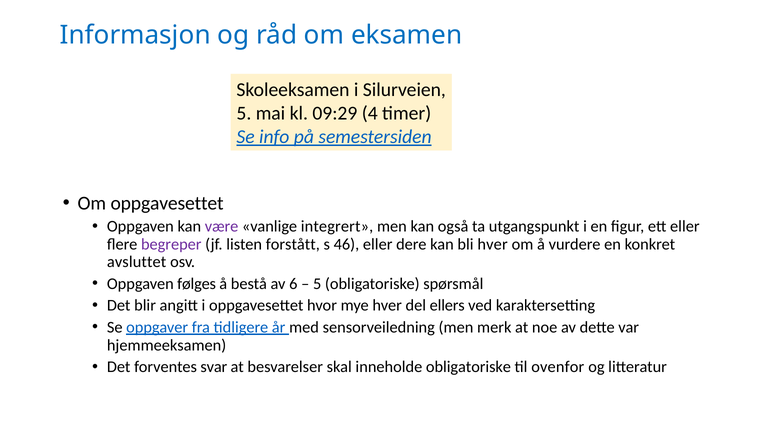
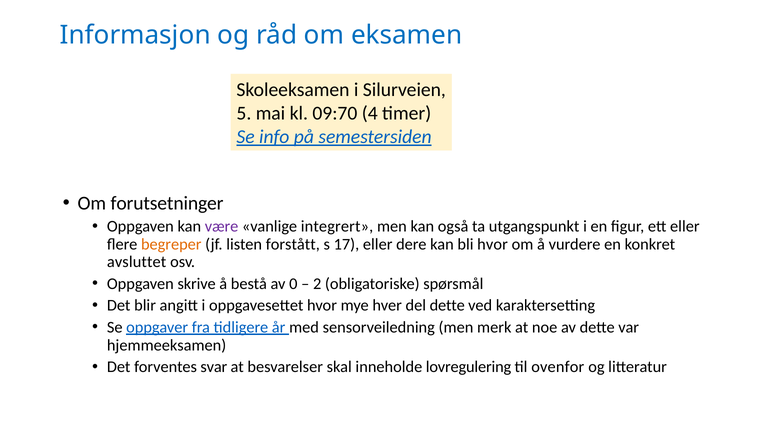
09:29: 09:29 -> 09:70 (335, 113)
Om oppgavesettet: oppgavesettet -> forutsetninger (167, 203)
begreper colour: purple -> orange (171, 244)
46: 46 -> 17 (346, 244)
bli hver: hver -> hvor (493, 244)
følges: følges -> skrive (197, 284)
6: 6 -> 0 (293, 284)
5: 5 -> 2 (317, 284)
del ellers: ellers -> dette (447, 305)
inneholde obligatoriske: obligatoriske -> lovregulering (469, 367)
